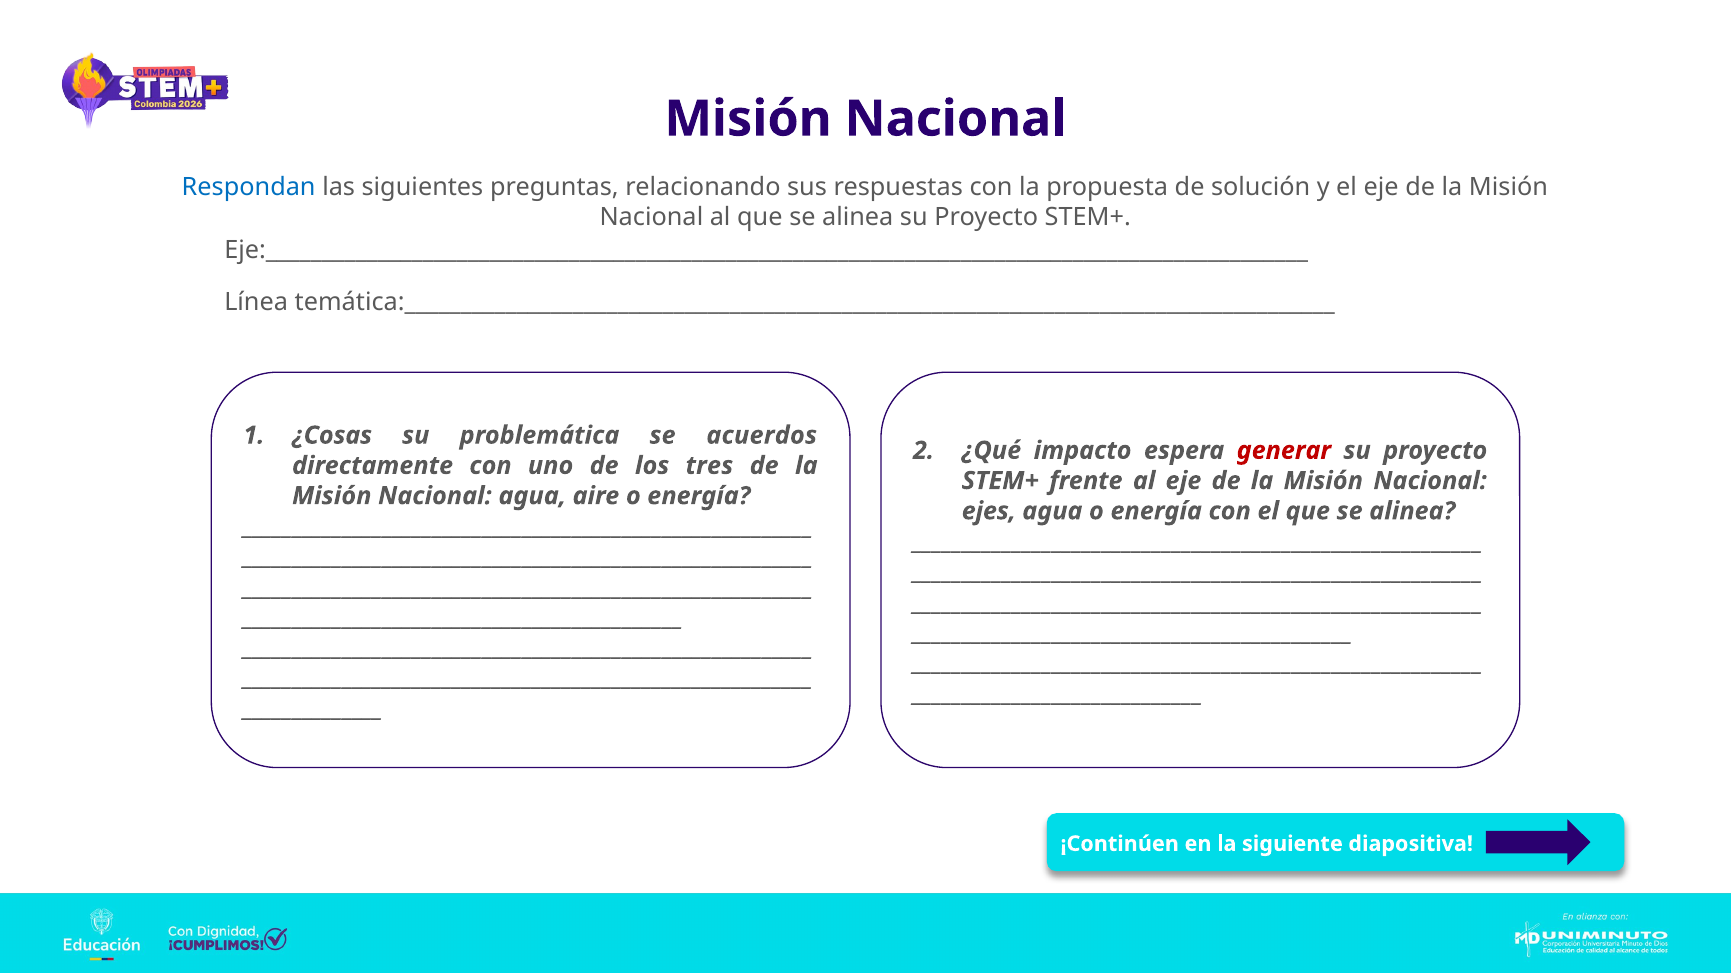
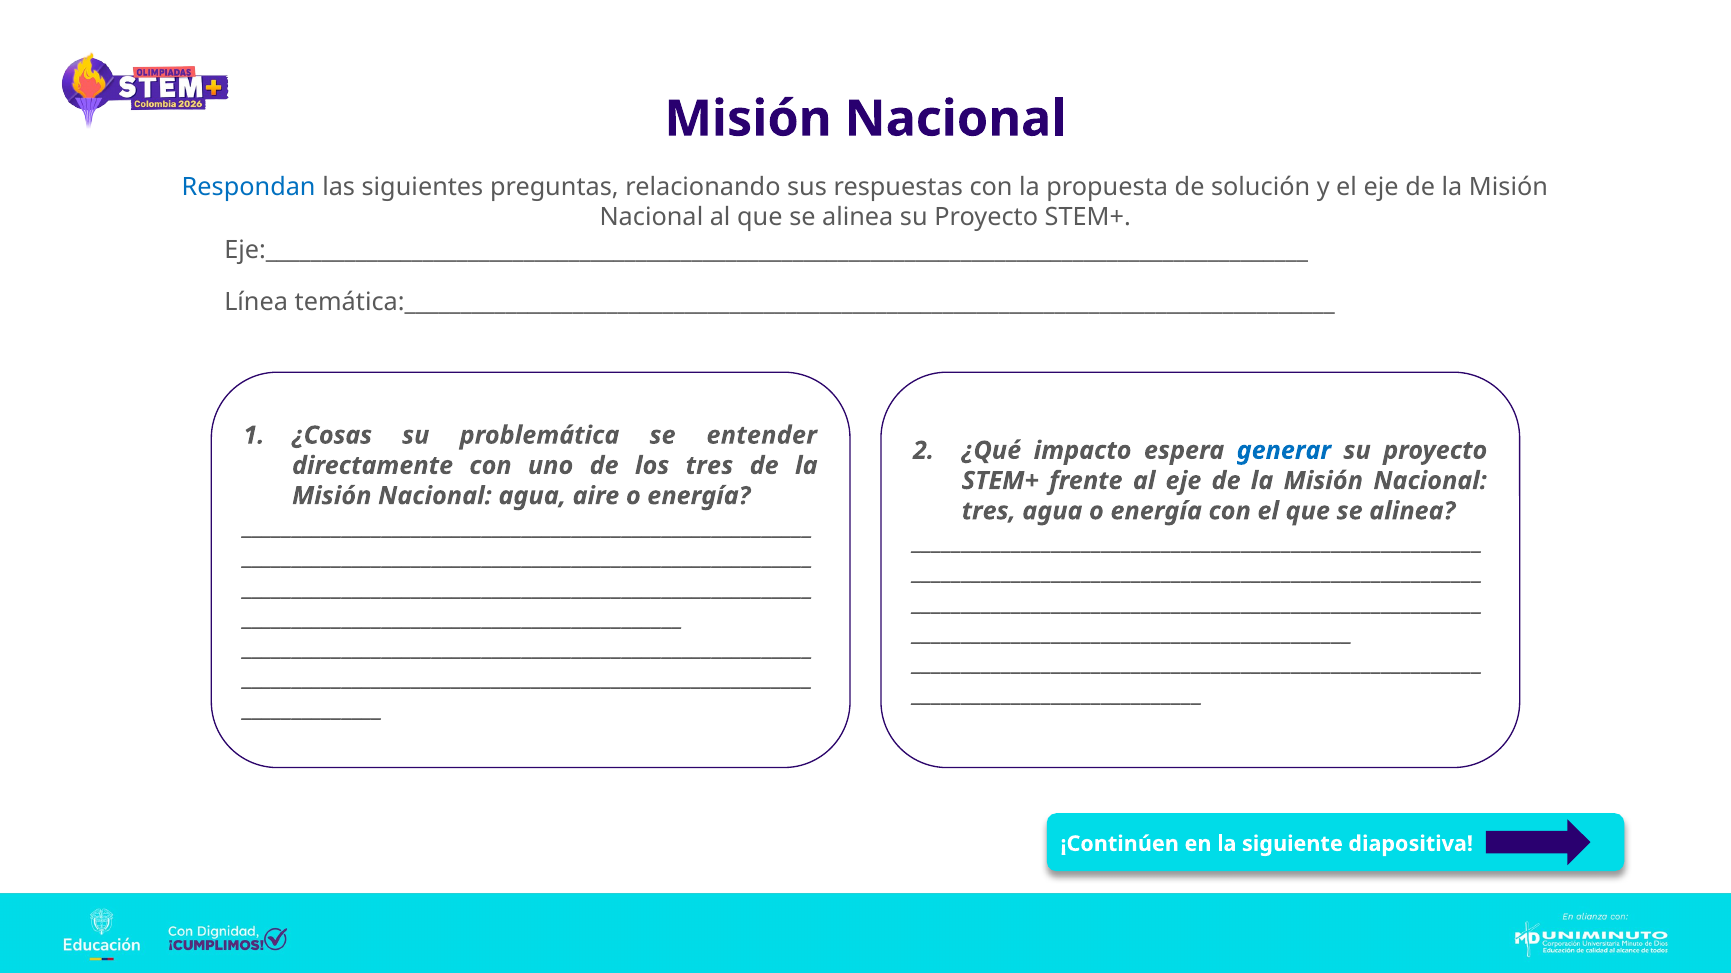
acuerdos: acuerdos -> entender (762, 436)
generar colour: red -> blue (1284, 451)
ejes: ejes -> tres (989, 511)
